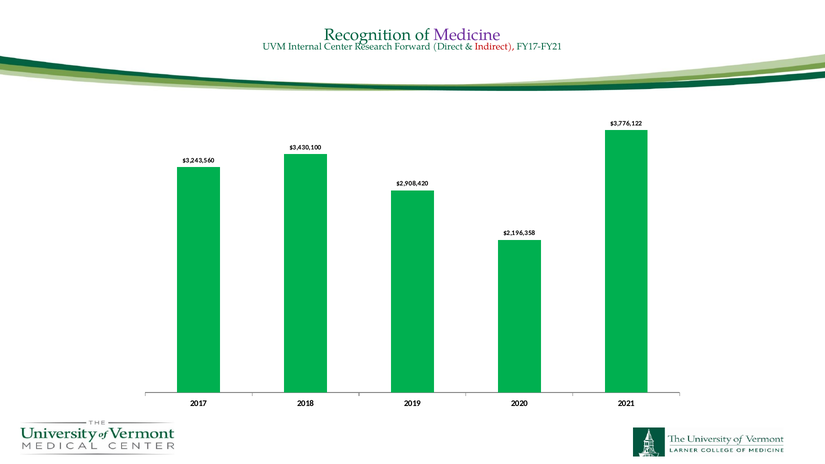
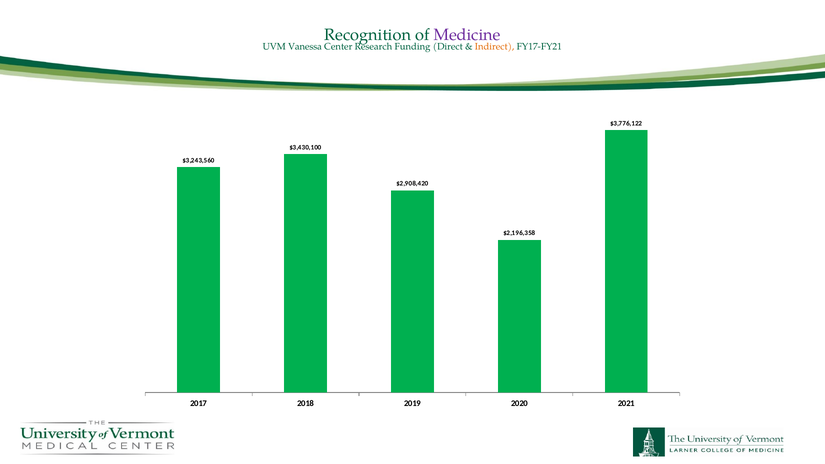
Internal: Internal -> Vanessa (305, 46)
Forward: Forward -> Funding (413, 46)
Indirect colour: red -> orange (495, 46)
